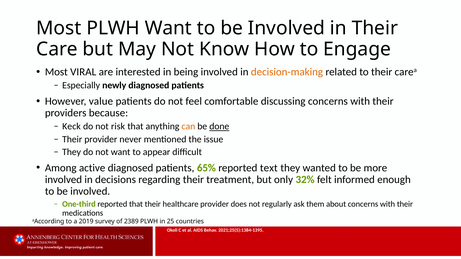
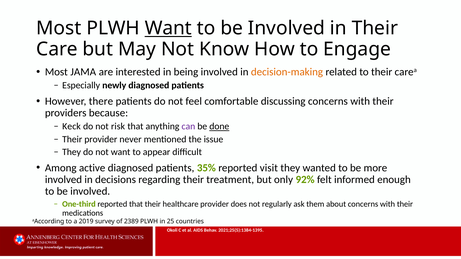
Want underline: none -> present (168, 28)
VIRAL: VIRAL -> JAMA (83, 72)
value: value -> there (101, 101)
can colour: orange -> purple (188, 127)
65%: 65% -> 35% (206, 168)
text: text -> visit (269, 168)
32%: 32% -> 92% (305, 180)
